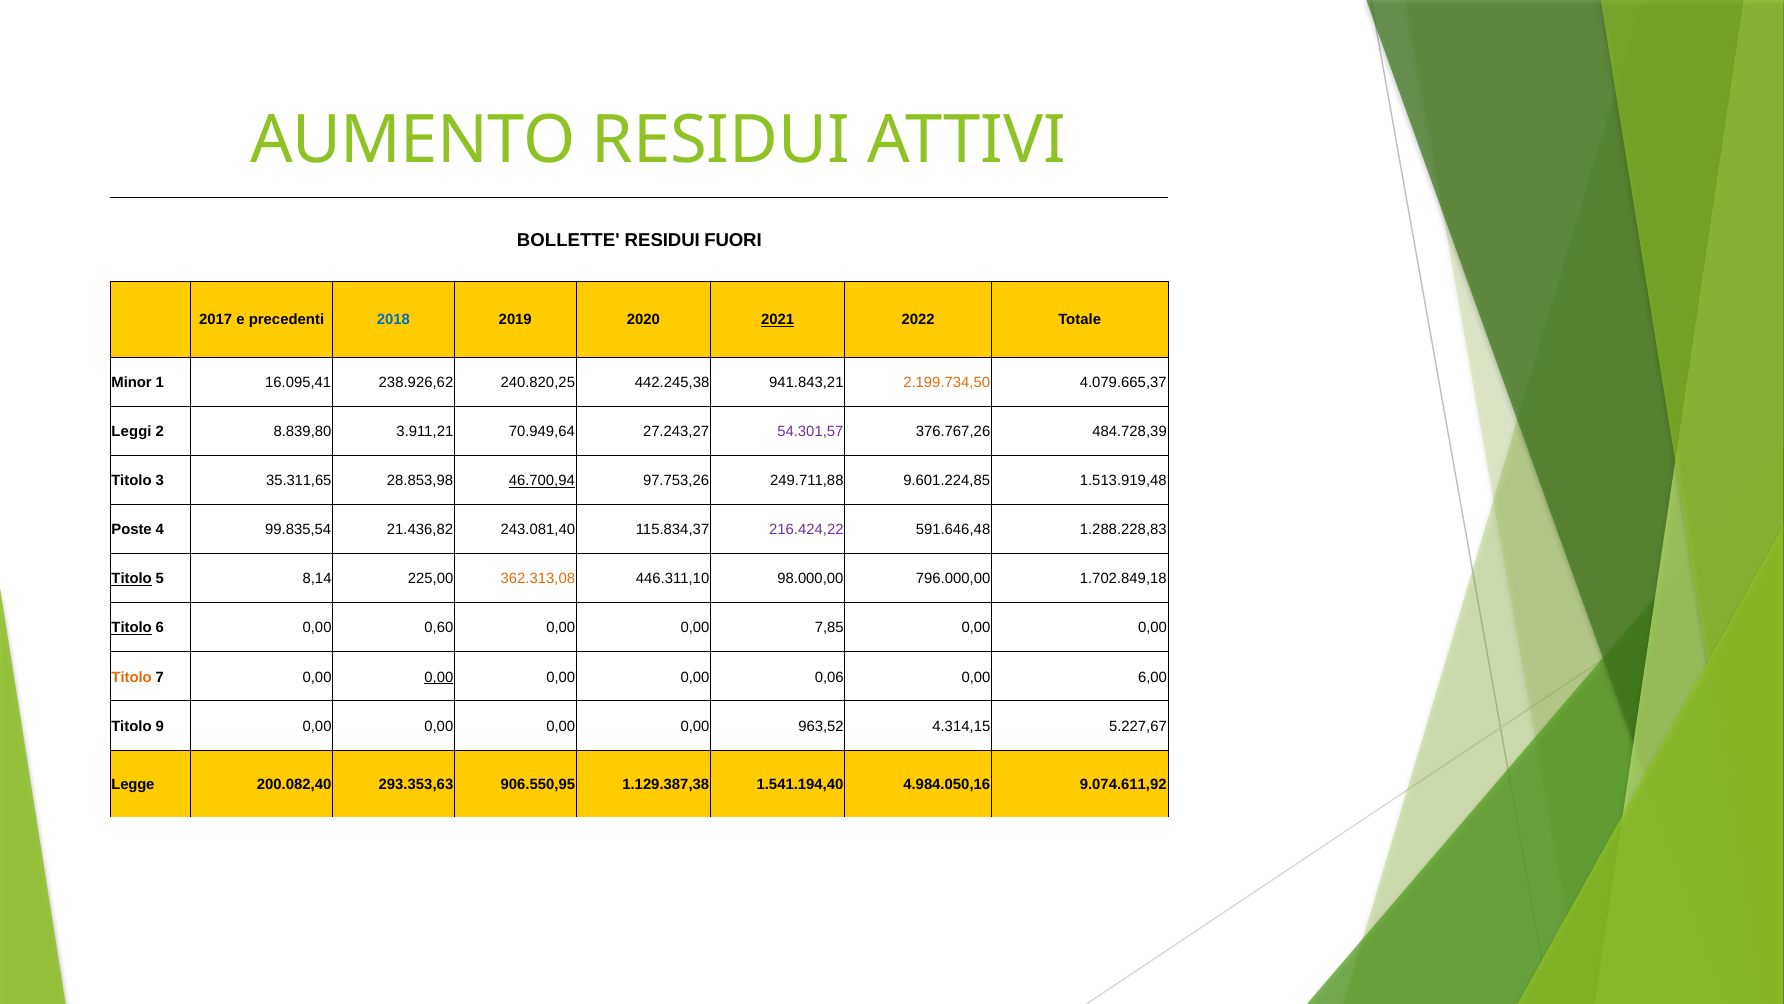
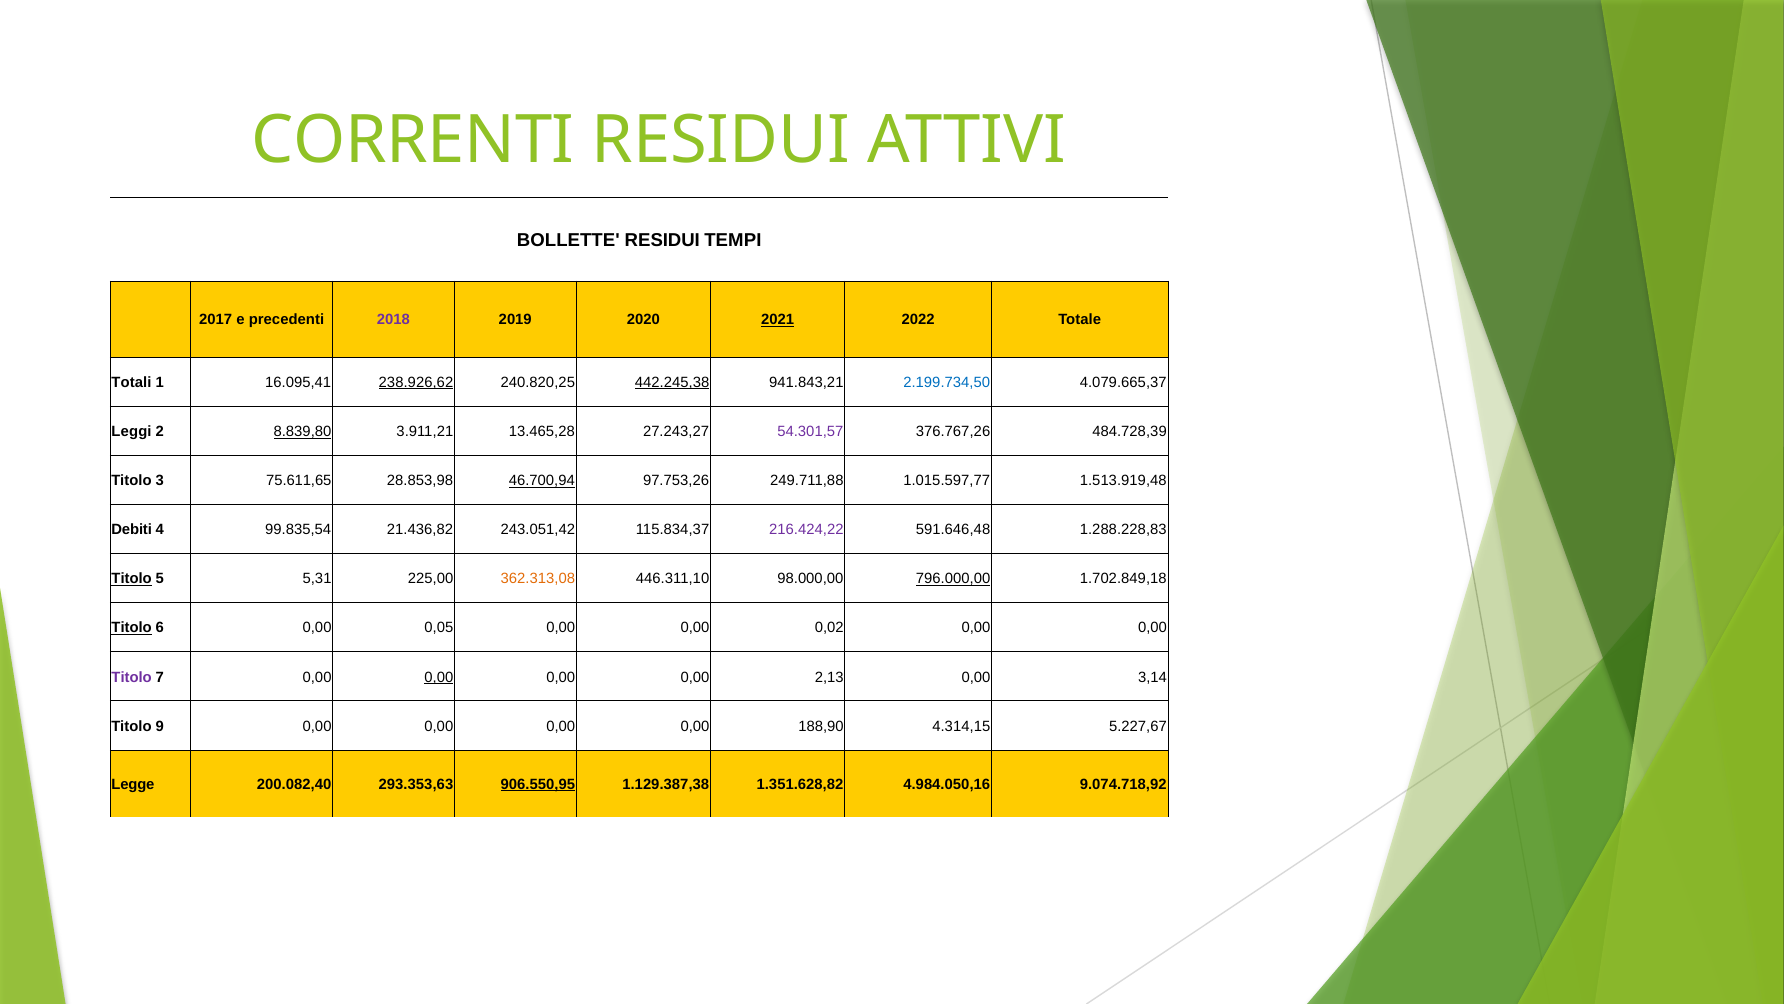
AUMENTO: AUMENTO -> CORRENTI (413, 141)
FUORI: FUORI -> TEMPI (733, 240)
2018 colour: blue -> purple (393, 320)
Minor: Minor -> Totali (132, 382)
238.926,62 underline: none -> present (416, 382)
442.245,38 underline: none -> present (672, 382)
2.199.734,50 colour: orange -> blue (947, 382)
8.839,80 underline: none -> present (302, 431)
70.949,64: 70.949,64 -> 13.465,28 (542, 431)
35.311,65: 35.311,65 -> 75.611,65 (299, 480)
9.601.224,85: 9.601.224,85 -> 1.015.597,77 (947, 480)
Poste: Poste -> Debiti (132, 530)
243.081,40: 243.081,40 -> 243.051,42 (538, 530)
8,14: 8,14 -> 5,31 (317, 579)
796.000,00 underline: none -> present (953, 579)
0,60: 0,60 -> 0,05 (439, 628)
7,85: 7,85 -> 0,02 (829, 628)
Titolo colour: orange -> purple (132, 677)
0,06: 0,06 -> 2,13 (829, 677)
6,00: 6,00 -> 3,14 (1153, 677)
963,52: 963,52 -> 188,90 (821, 726)
906.550,95 underline: none -> present (538, 784)
1.541.194,40: 1.541.194,40 -> 1.351.628,82 (800, 784)
9.074.611,92: 9.074.611,92 -> 9.074.718,92 (1123, 784)
